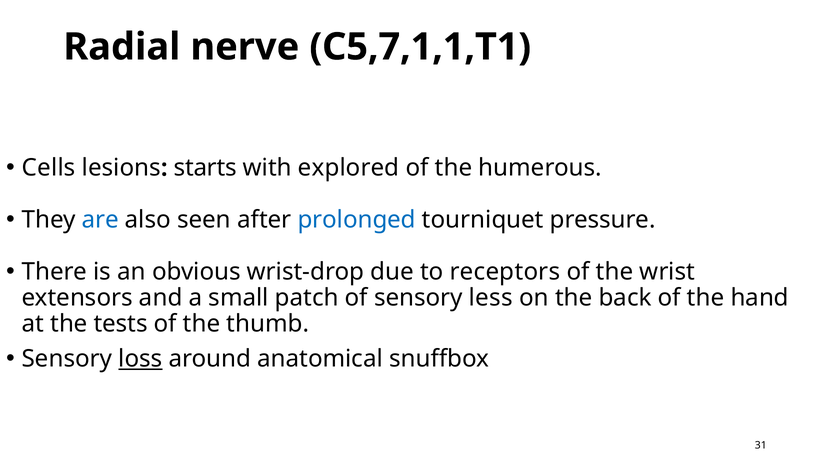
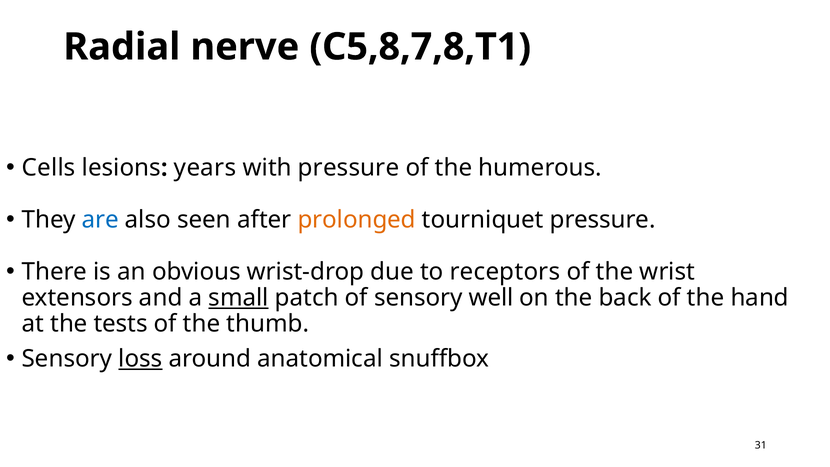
C5,7,1,1,T1: C5,7,1,1,T1 -> C5,8,7,8,T1 (420, 47)
starts: starts -> years (205, 168)
with explored: explored -> pressure (349, 168)
prolonged colour: blue -> orange (357, 220)
small underline: none -> present (239, 298)
less: less -> well (491, 298)
